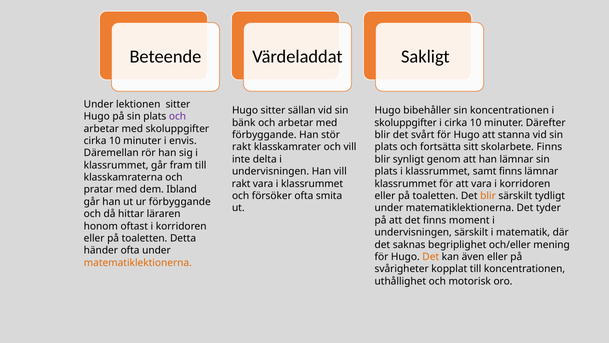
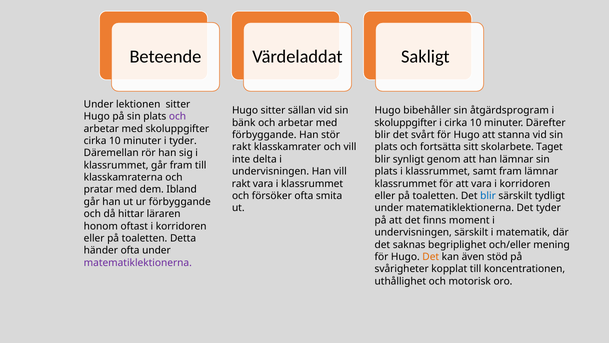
sin koncentrationen: koncentrationen -> åtgärdsprogram (509, 110)
i envis: envis -> tyder (183, 141)
skolarbete Finns: Finns -> Taget (549, 147)
samt finns: finns -> fram (510, 171)
blir colour: orange -> blue (488, 196)
även eller: eller -> stöd (497, 257)
matematiklektionerna colour: orange -> purple (138, 262)
